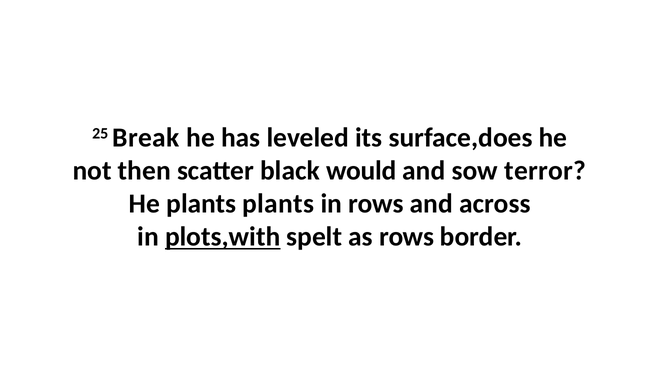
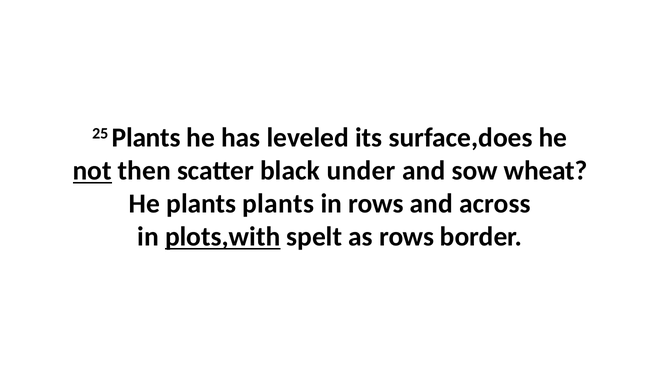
25 Break: Break -> Plants (146, 138)
not underline: none -> present (92, 171)
would: would -> under (361, 171)
terror: terror -> wheat (546, 171)
